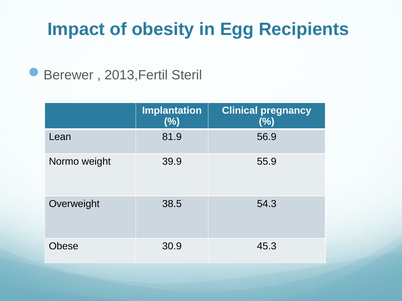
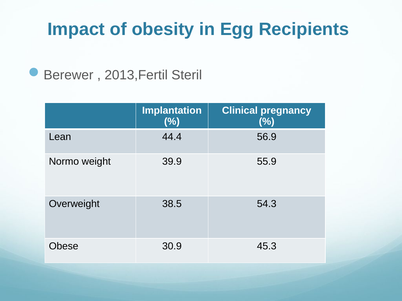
81.9: 81.9 -> 44.4 (172, 137)
